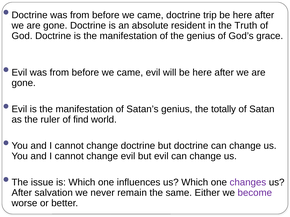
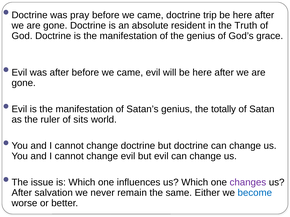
Doctrine was from: from -> pray (80, 15)
Evil was from: from -> after (59, 73)
find: find -> sits (81, 120)
become colour: purple -> blue (255, 193)
